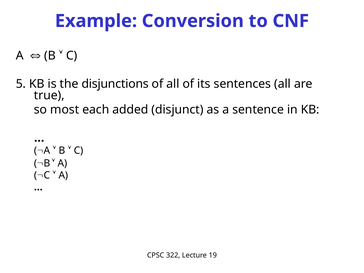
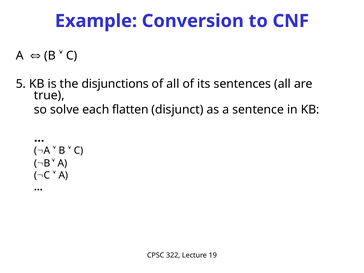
most: most -> solve (65, 110)
added: added -> flatten (130, 110)
